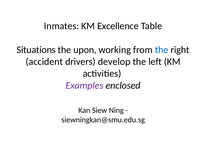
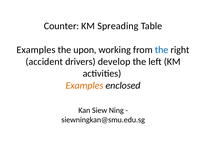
Inmates: Inmates -> Counter (62, 26)
Excellence: Excellence -> Spreading (118, 26)
Situations: Situations -> Examples (36, 50)
Examples colour: purple -> orange (84, 85)
